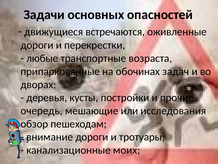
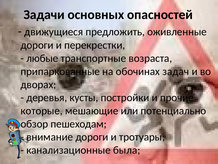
встречаются: встречаются -> предложить (115, 32)
очередь: очередь -> которые (42, 110)
исследования: исследования -> потенциально (173, 110)
моих: моих -> была (127, 150)
